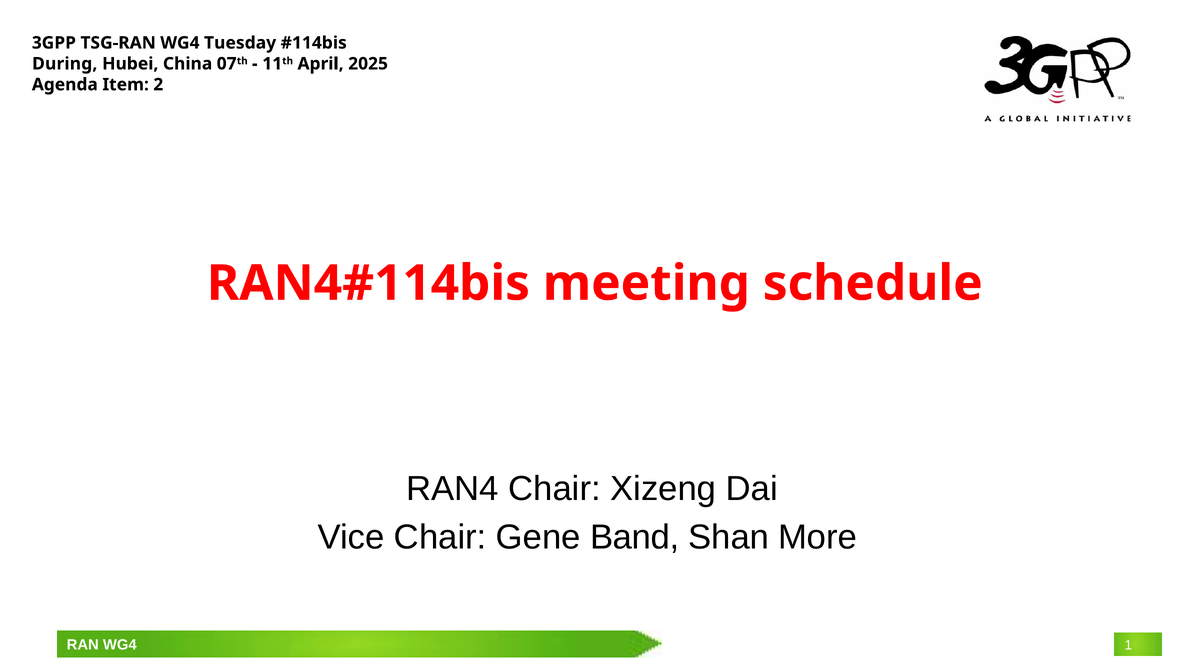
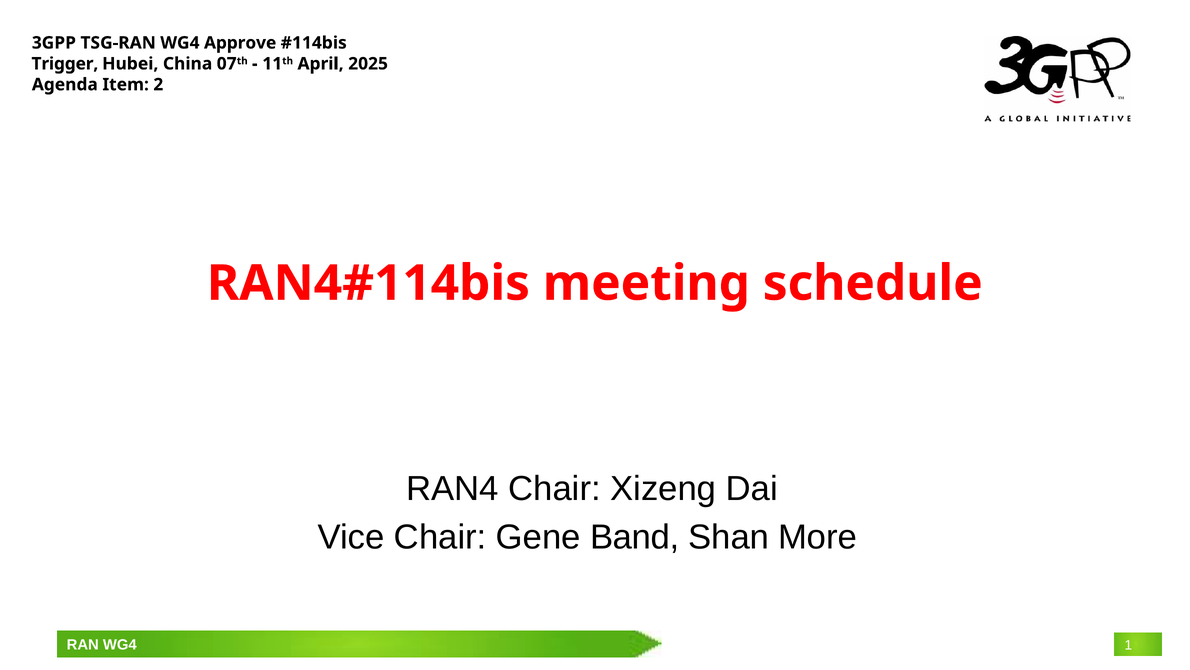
Tuesday: Tuesday -> Approve (240, 43)
During: During -> Trigger (65, 64)
